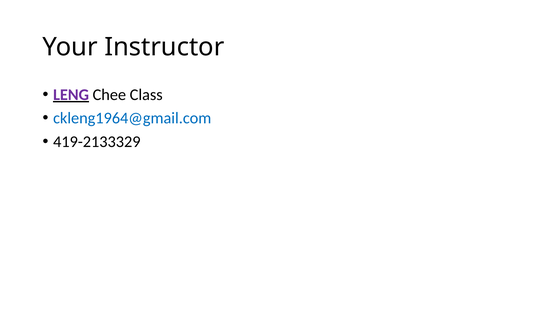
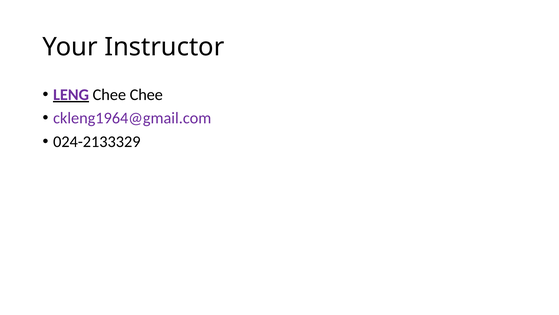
Chee Class: Class -> Chee (146, 95)
ckleng1964@gmail.com colour: blue -> purple (132, 118)
419-2133329: 419-2133329 -> 024-2133329 (97, 141)
